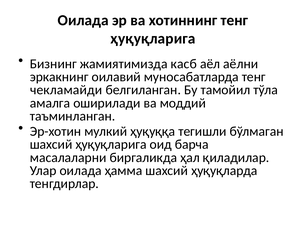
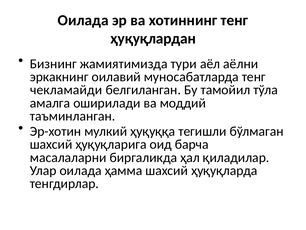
ҳуқуқларига: ҳуқуқларига -> ҳуқуқлардан (153, 39)
касб: касб -> тури (184, 64)
